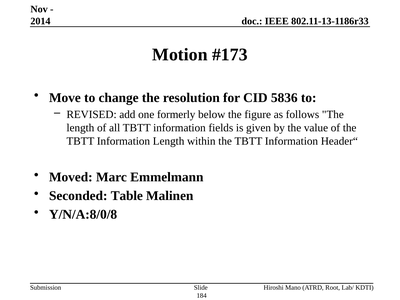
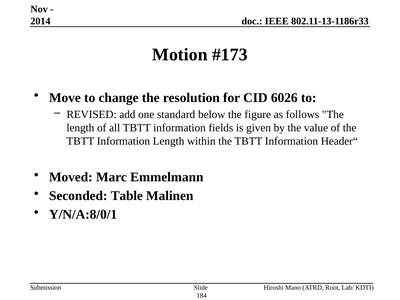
5836: 5836 -> 6026 (284, 98)
formerly: formerly -> standard (176, 114)
Y/N/A:8/0/8: Y/N/A:8/0/8 -> Y/N/A:8/0/1 (83, 214)
